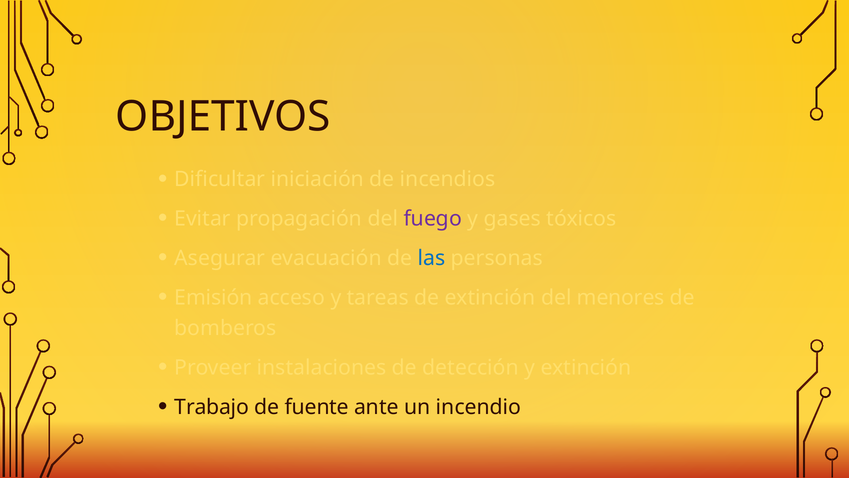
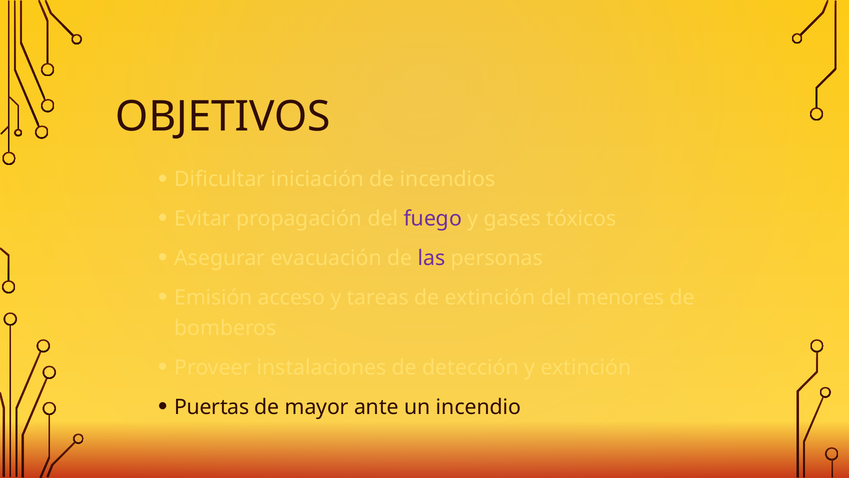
las colour: blue -> purple (432, 258)
Trabajo: Trabajo -> Puertas (212, 407)
fuente: fuente -> mayor (317, 407)
